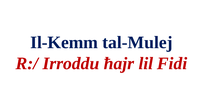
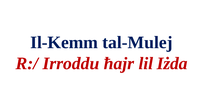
Fidi: Fidi -> Iżda (172, 64)
